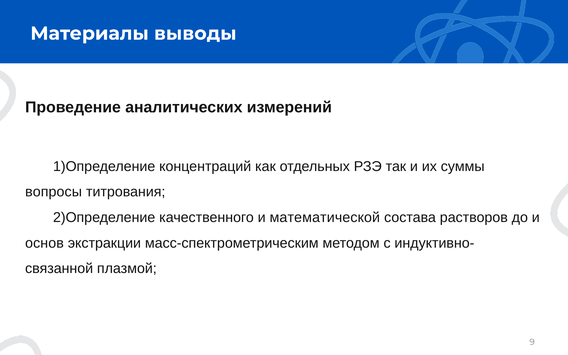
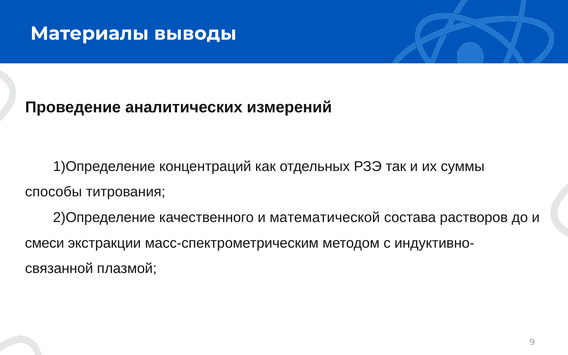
вопросы: вопросы -> способы (54, 192)
основ: основ -> смеси (45, 243)
